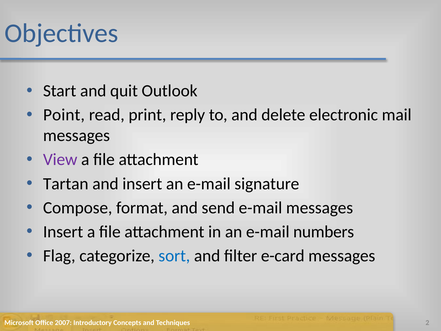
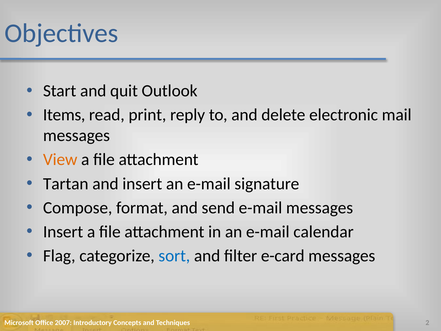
Point: Point -> Items (64, 115)
View colour: purple -> orange (60, 160)
numbers: numbers -> calendar (324, 232)
